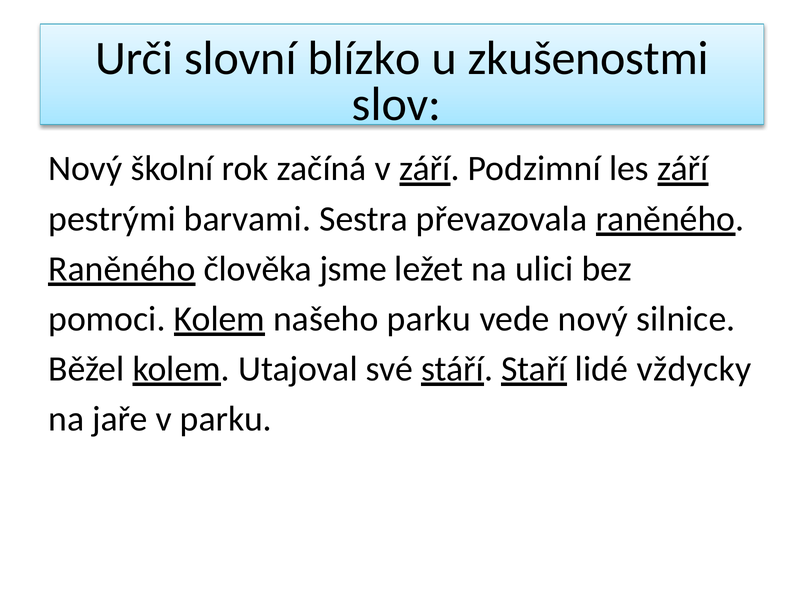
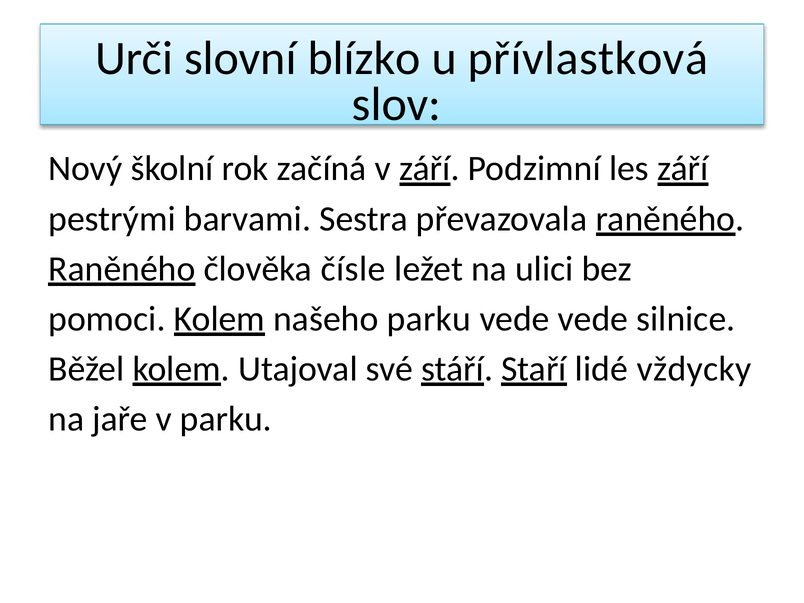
zkušenostmi: zkušenostmi -> přívlastková (588, 59)
jsme: jsme -> čísle (353, 269)
vede nový: nový -> vede (593, 319)
